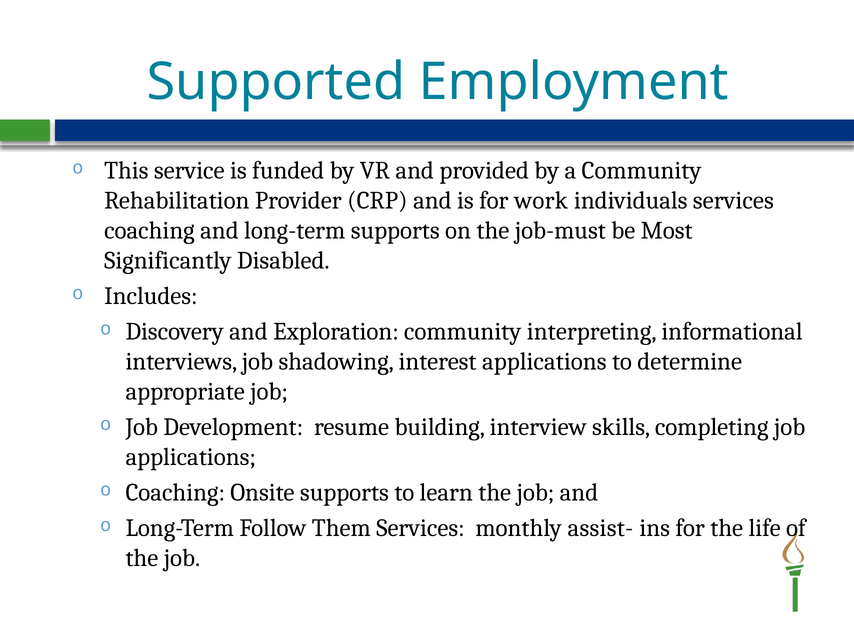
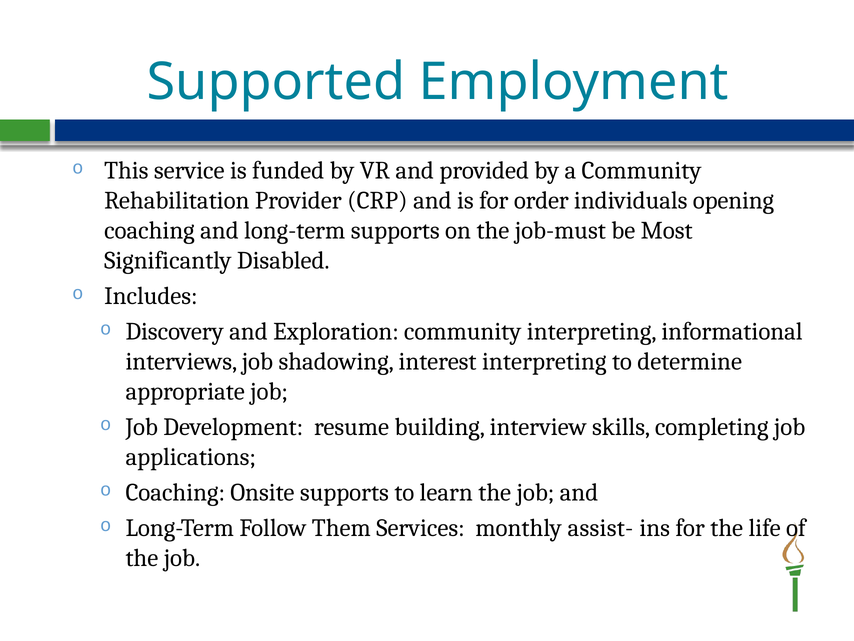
work: work -> order (541, 200)
individuals services: services -> opening (733, 200)
interest applications: applications -> interpreting (544, 361)
